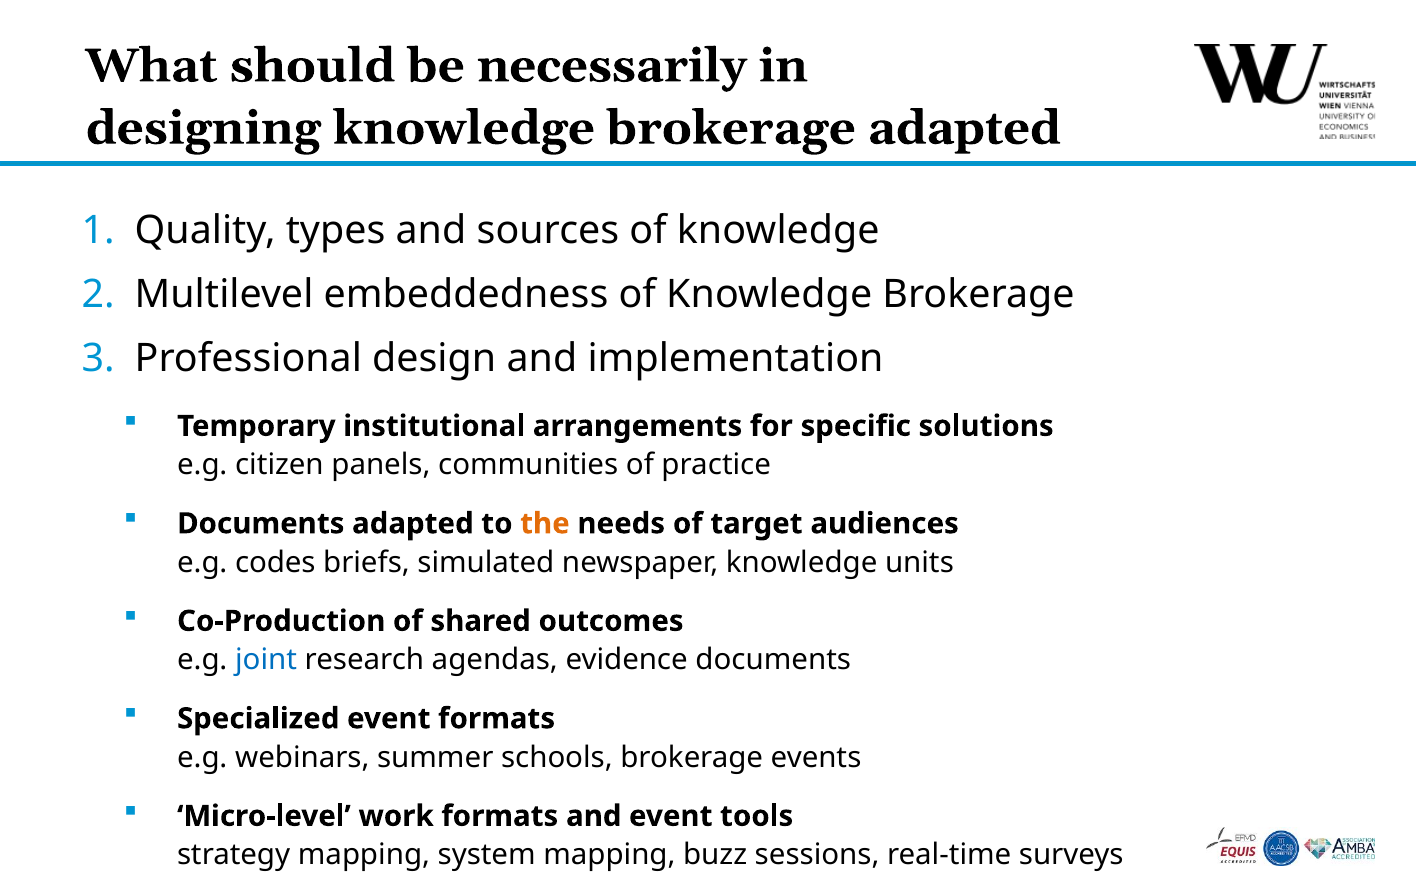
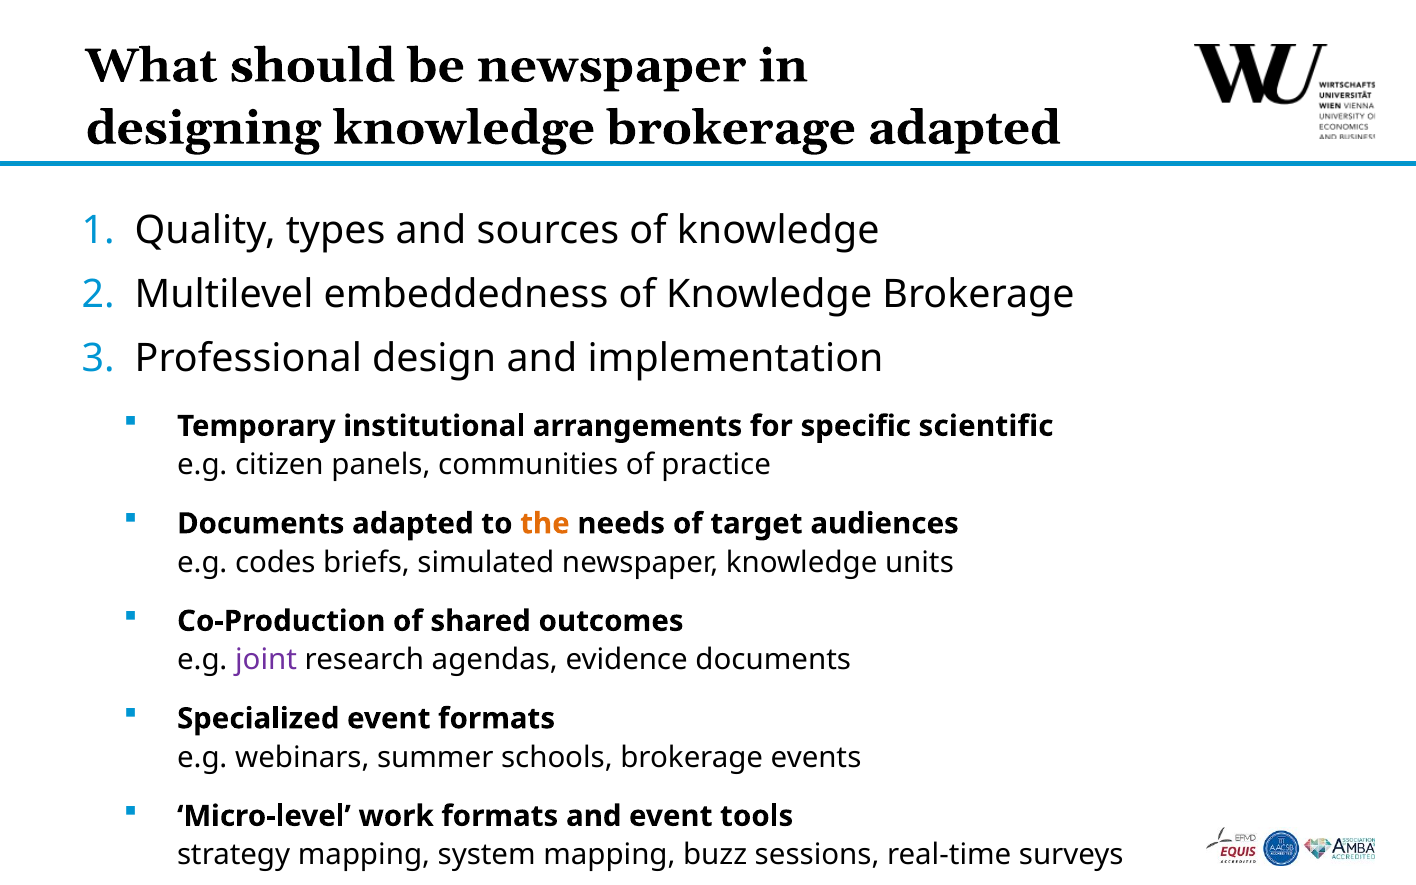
be necessarily: necessarily -> newspaper (612, 66)
solutions: solutions -> scientific (986, 426)
joint colour: blue -> purple (266, 660)
